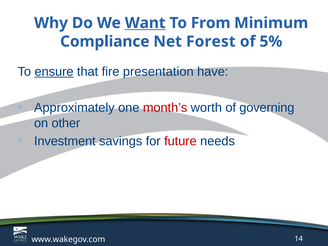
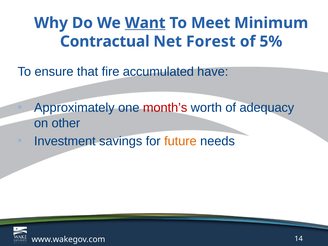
From: From -> Meet (211, 23)
Compliance: Compliance -> Contractual (105, 42)
ensure underline: present -> none (54, 72)
presentation: presentation -> accumulated (158, 72)
governing: governing -> adequacy (267, 108)
future colour: red -> orange (180, 141)
